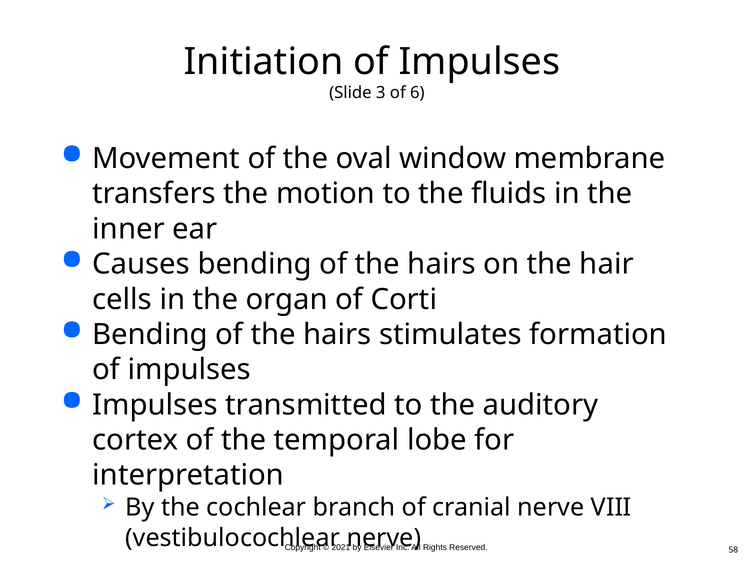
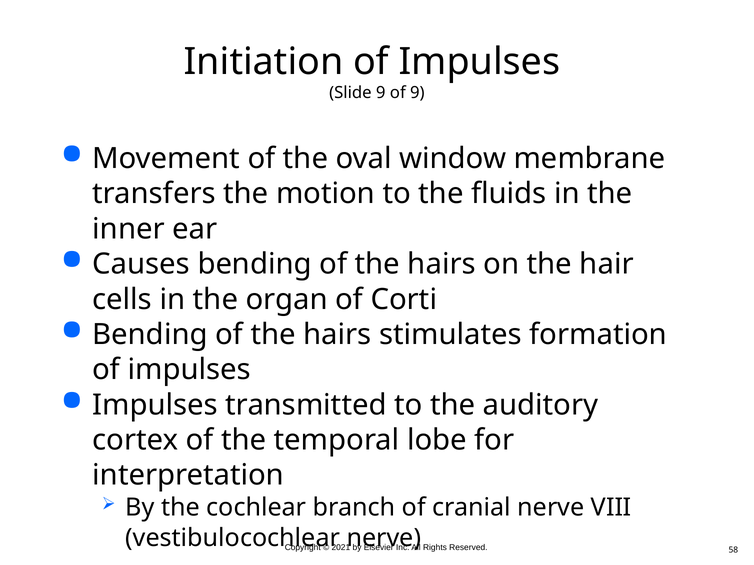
Slide 3: 3 -> 9 (381, 93)
of 6: 6 -> 9 (417, 93)
